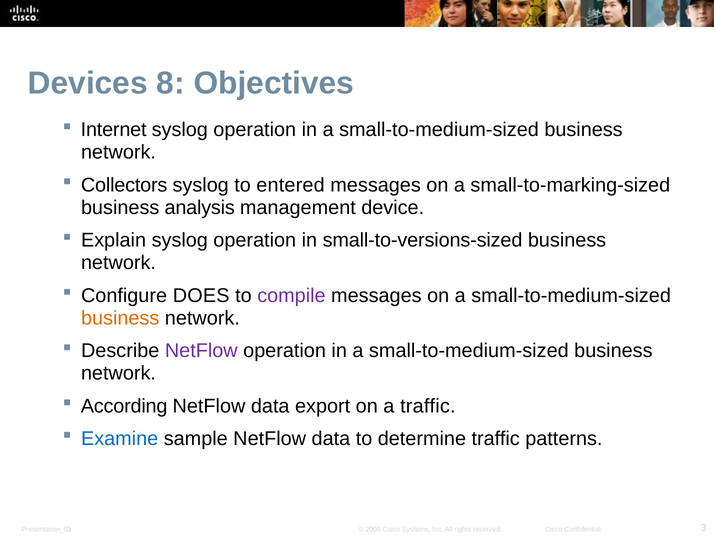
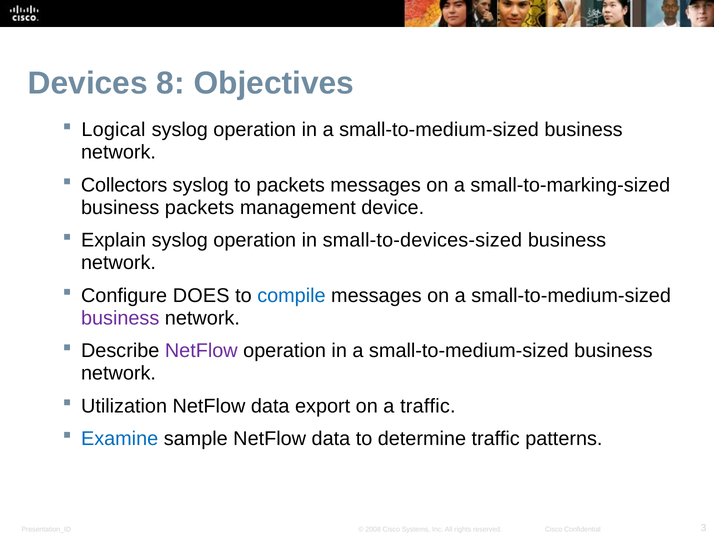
Internet: Internet -> Logical (113, 130)
to entered: entered -> packets (291, 185)
business analysis: analysis -> packets (200, 207)
small-to-versions-sized: small-to-versions-sized -> small-to-devices-sized (422, 240)
compile colour: purple -> blue (291, 295)
business colour: orange -> purple (120, 318)
According: According -> Utilization (124, 406)
